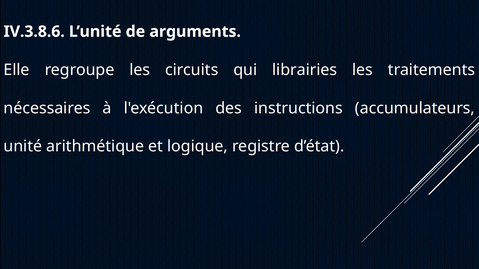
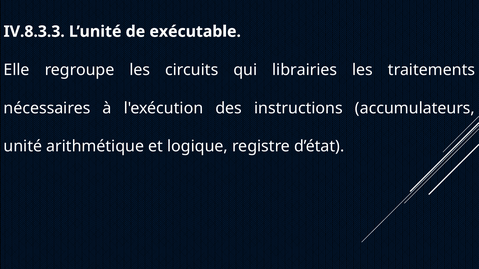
IV.3.8.6: IV.3.8.6 -> IV.8.3.3 (34, 32)
arguments: arguments -> exécutable (195, 32)
